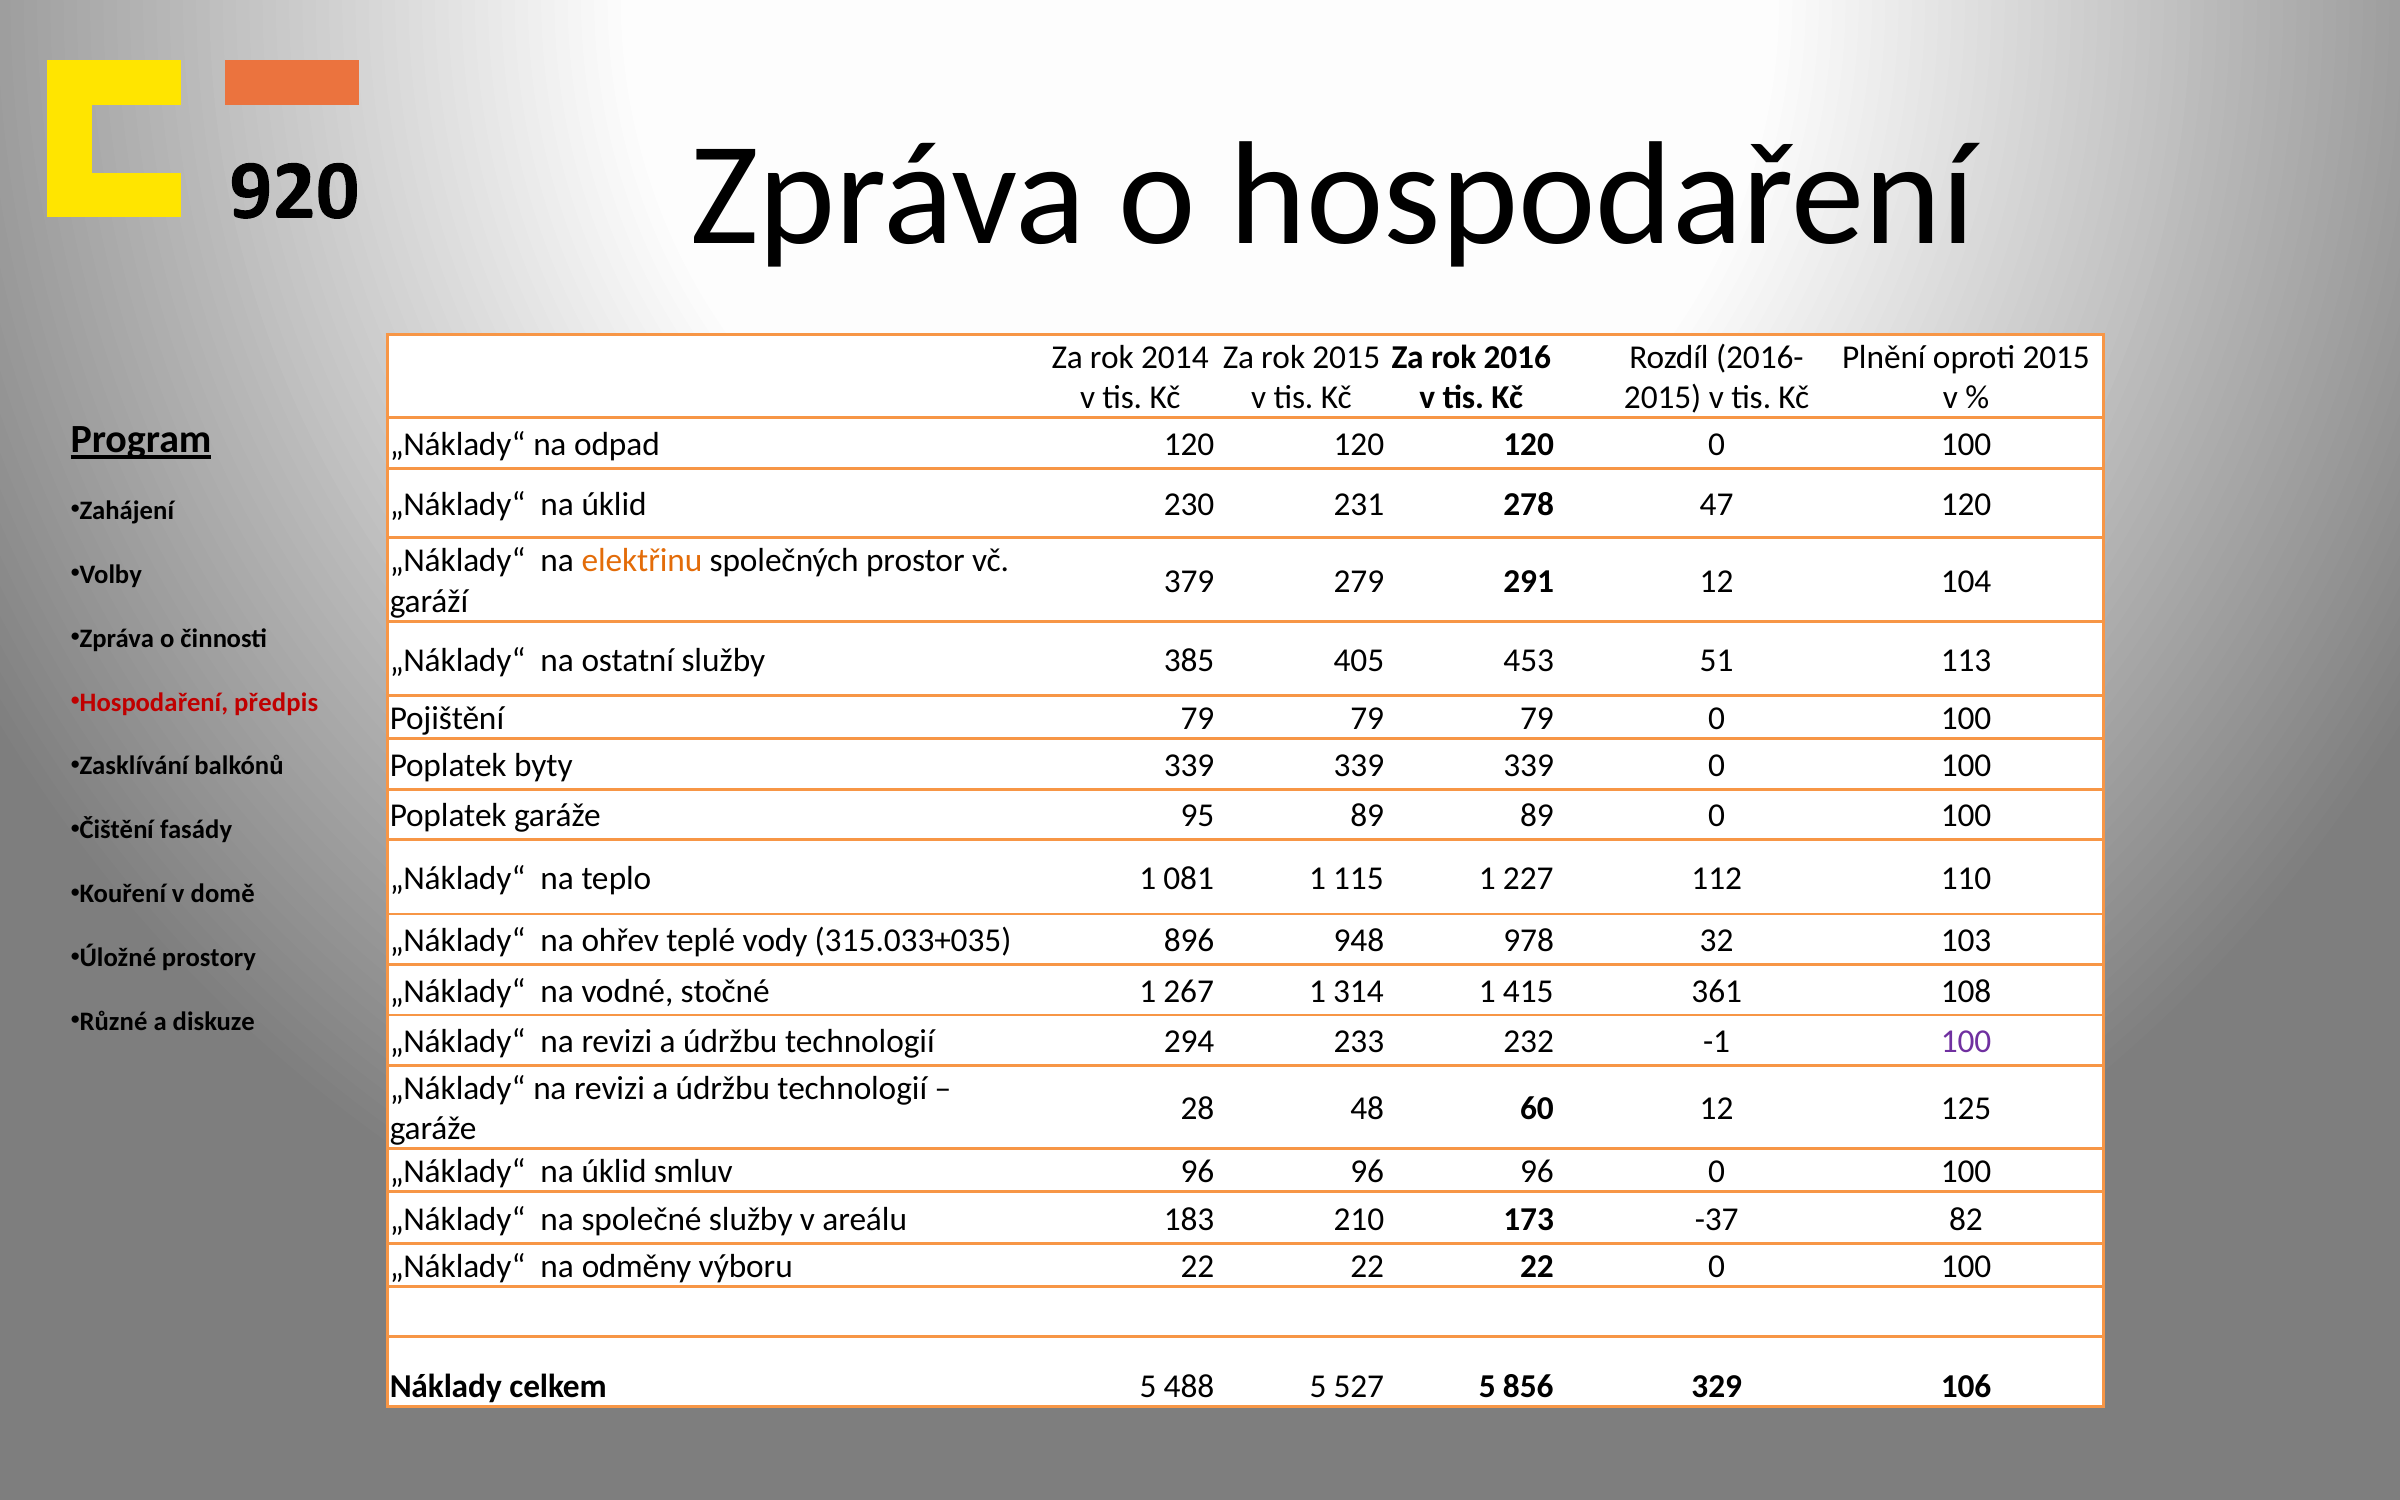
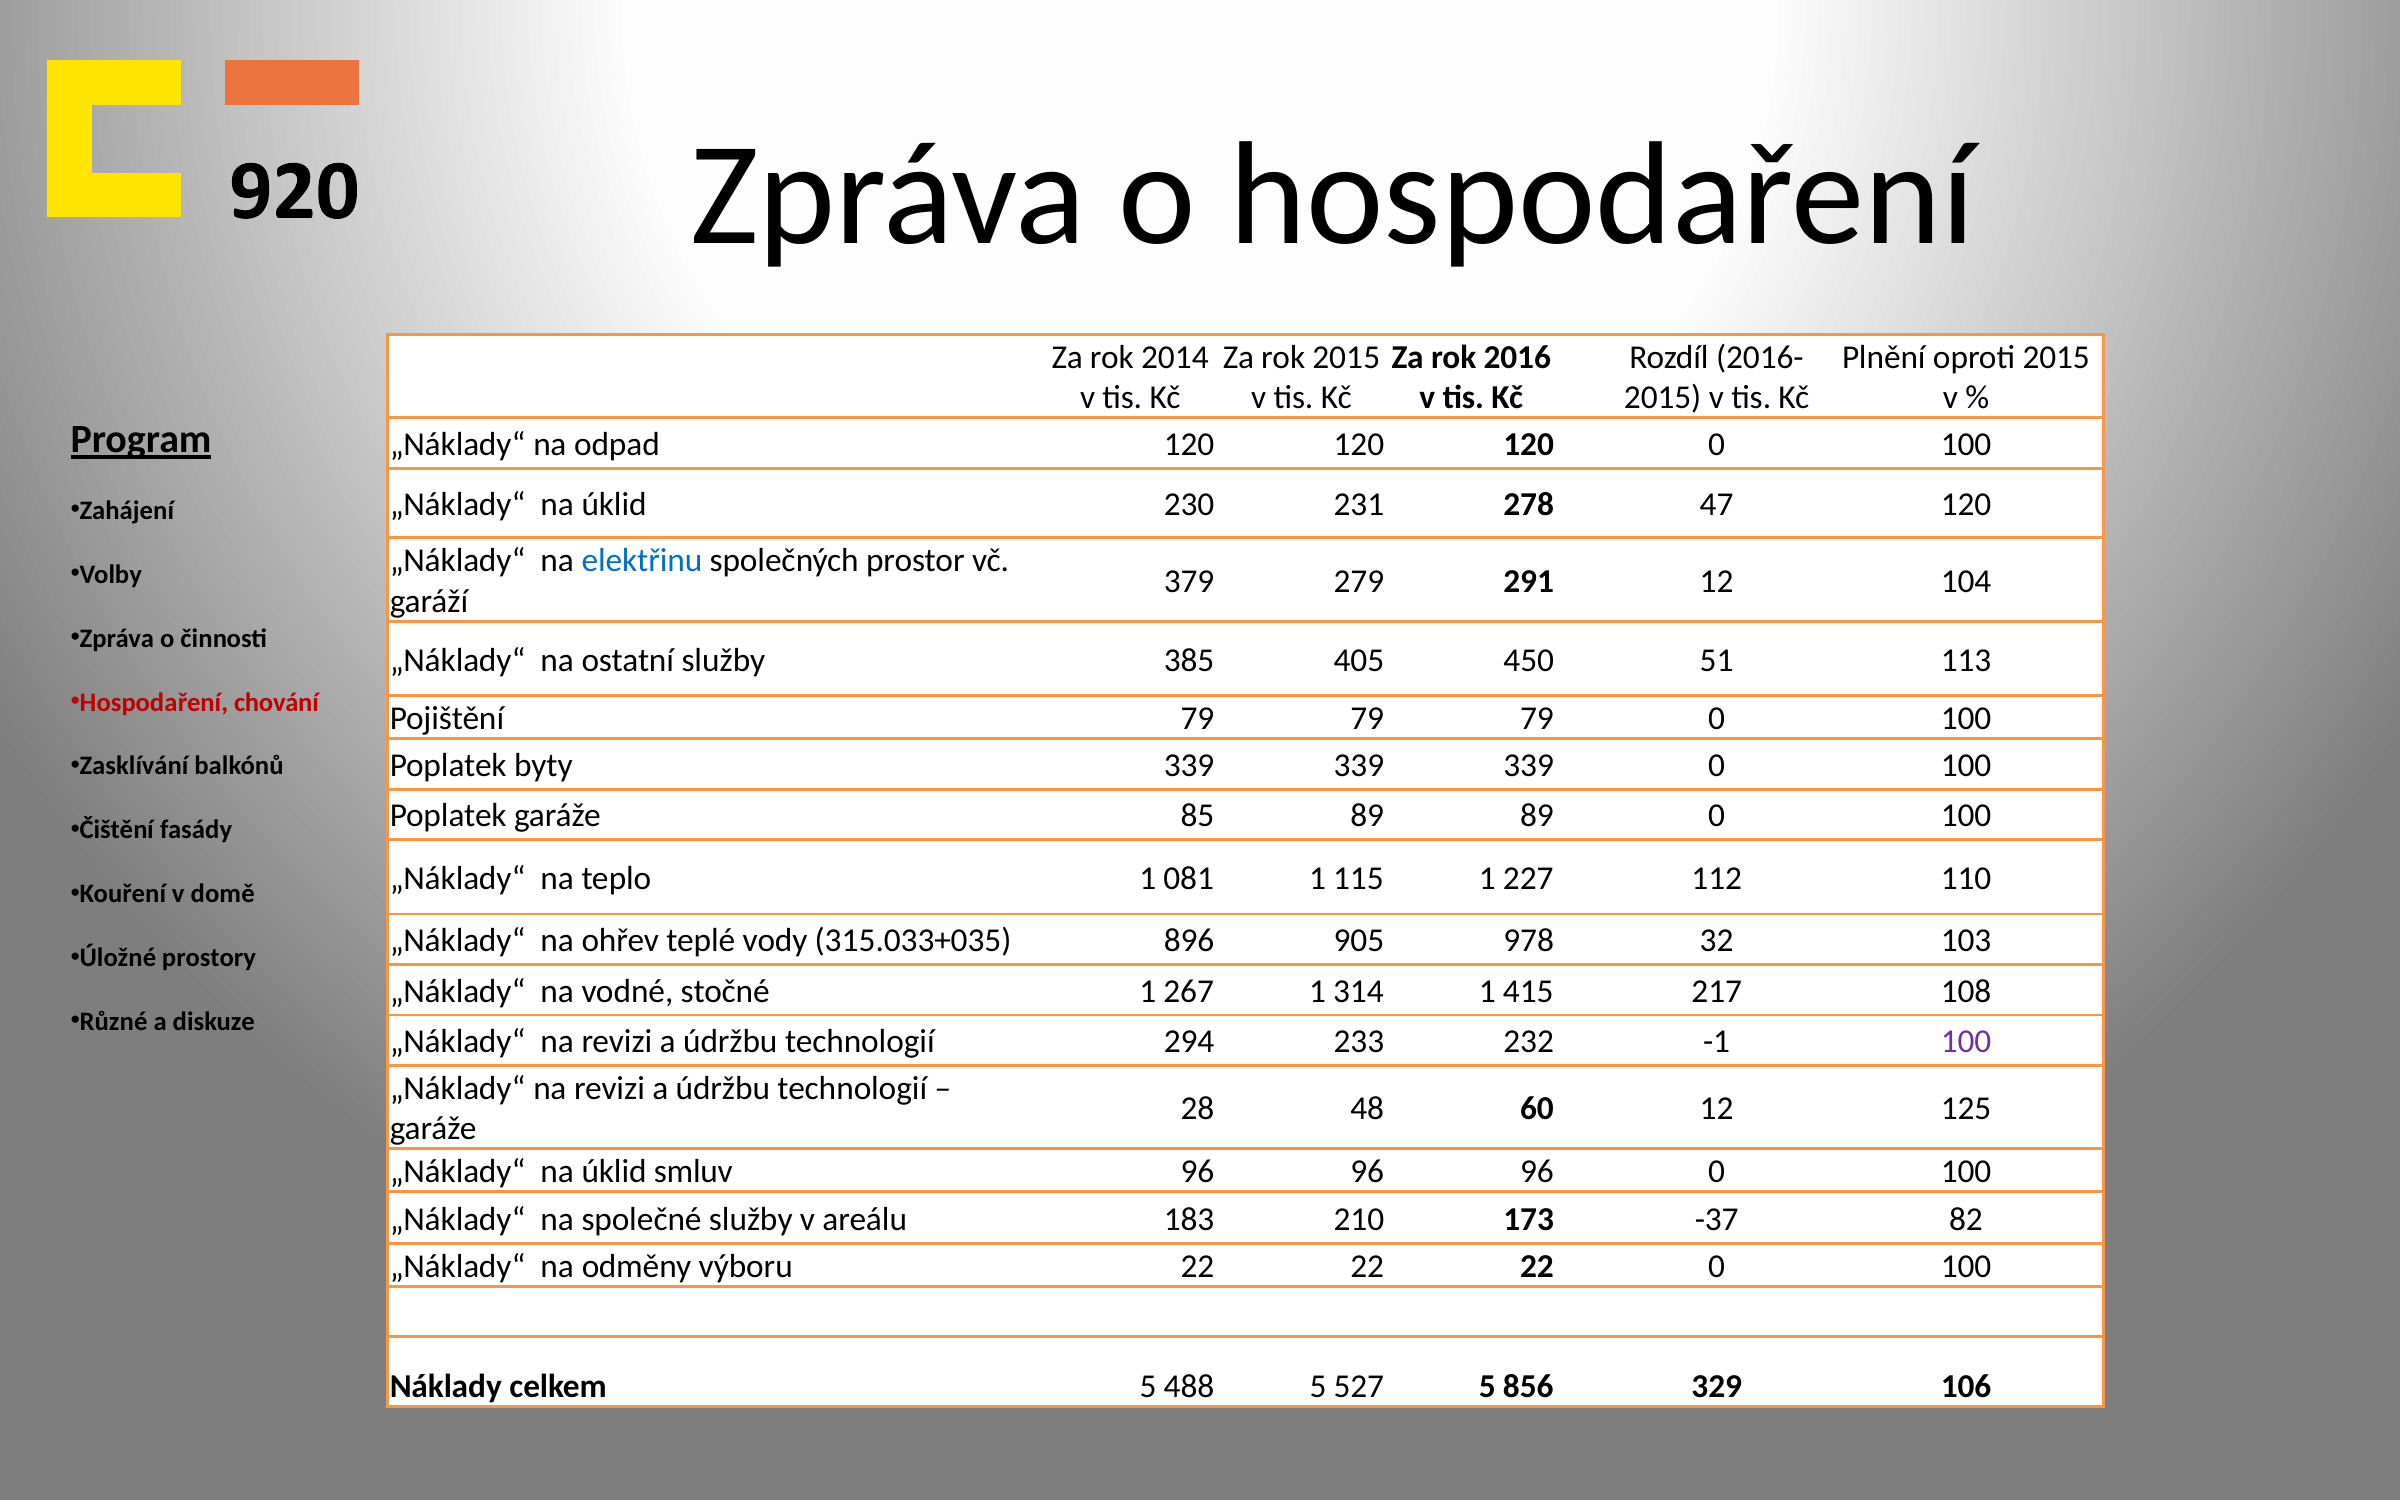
elektřinu colour: orange -> blue (642, 561)
453: 453 -> 450 (1529, 660)
předpis: předpis -> chování (276, 702)
95: 95 -> 85 (1197, 816)
948: 948 -> 905 (1359, 941)
361: 361 -> 217 (1717, 991)
